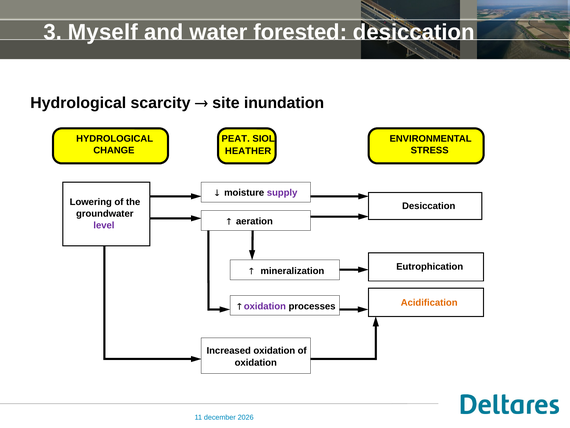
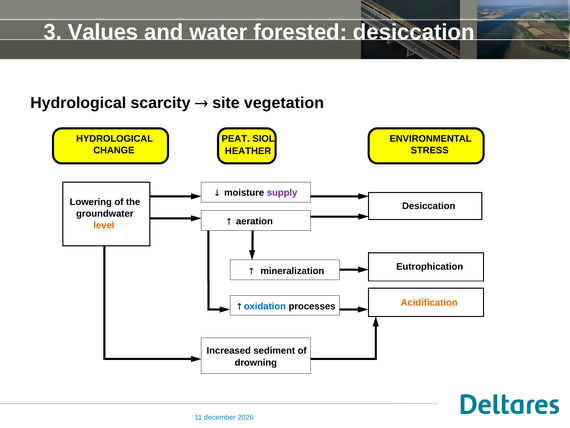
Myself: Myself -> Values (103, 32)
inundation: inundation -> vegetation (284, 103)
level colour: purple -> orange (104, 225)
oxidation colour: purple -> blue (265, 306)
Increased oxidation: oxidation -> sediment (274, 350)
oxidation: oxidation -> drowning (256, 362)
